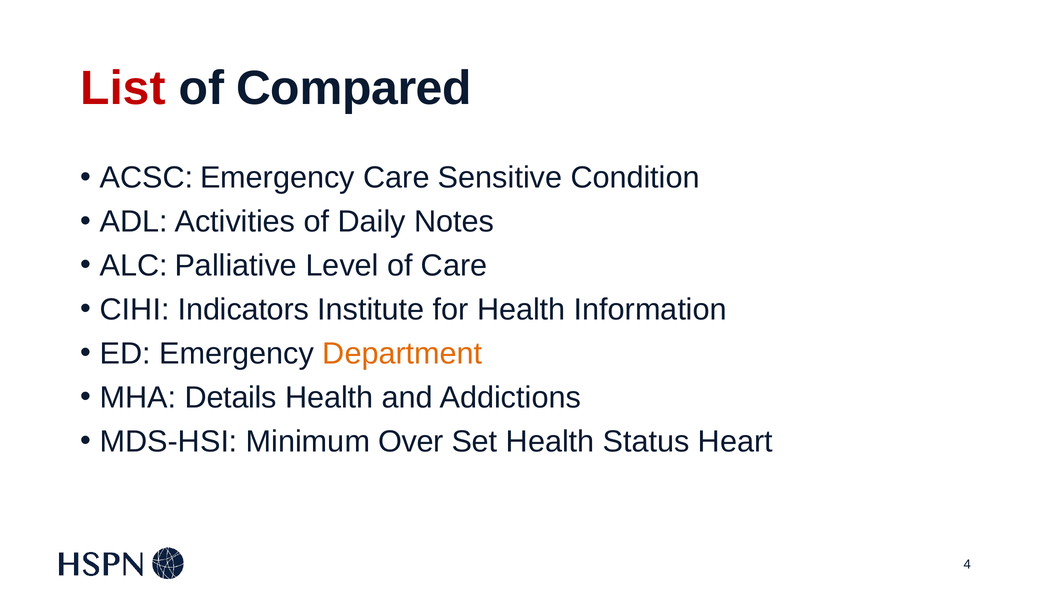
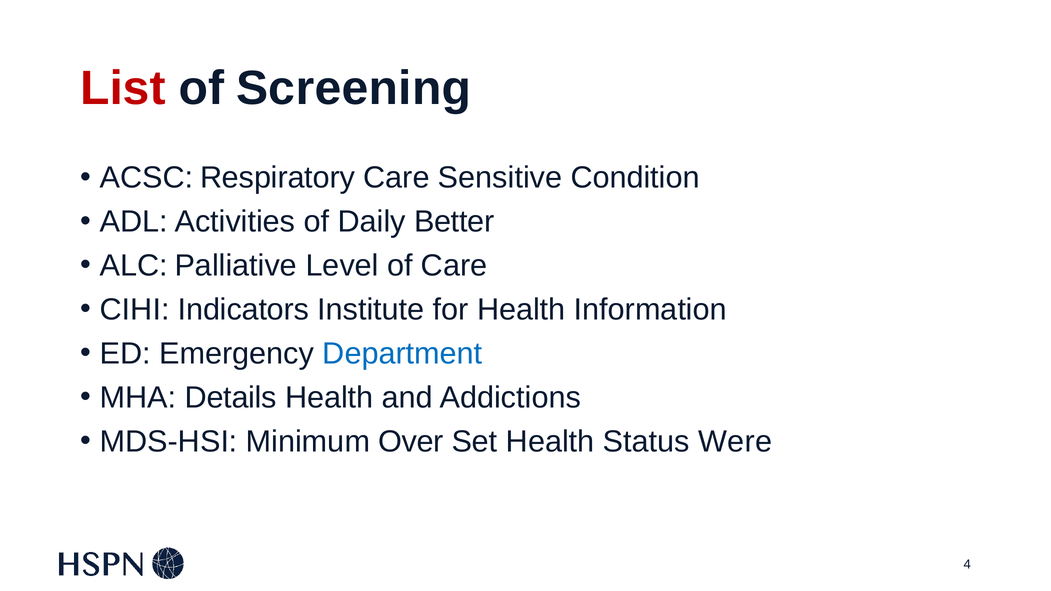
Compared: Compared -> Screening (354, 88)
ACSC Emergency: Emergency -> Respiratory (277, 178)
Notes: Notes -> Better (454, 222)
Department colour: orange -> blue (402, 354)
Heart: Heart -> Were (735, 442)
